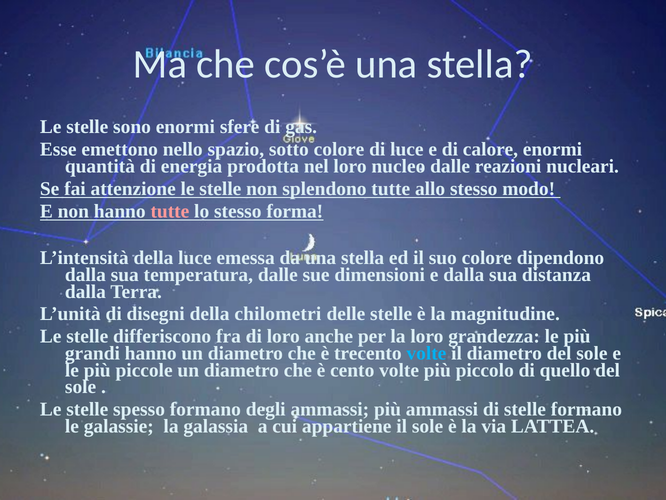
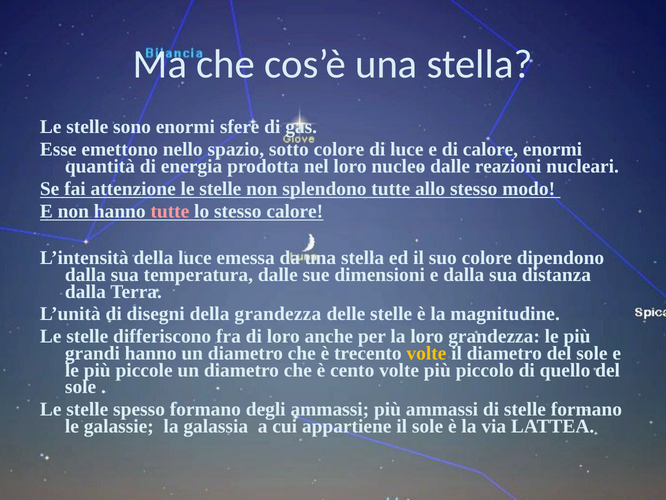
stesso forma: forma -> calore (295, 211)
della chilometri: chilometri -> grandezza (278, 314)
volte colour: light blue -> yellow (426, 353)
